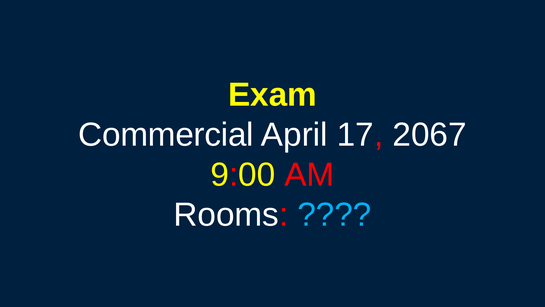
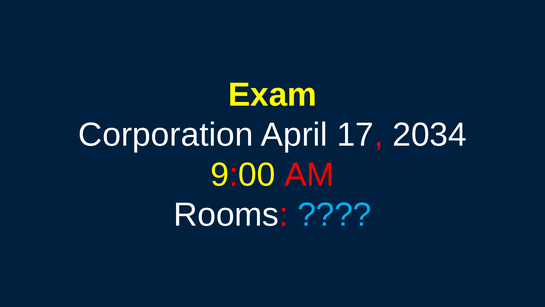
Commercial: Commercial -> Corporation (166, 135)
2067: 2067 -> 2034 (430, 135)
